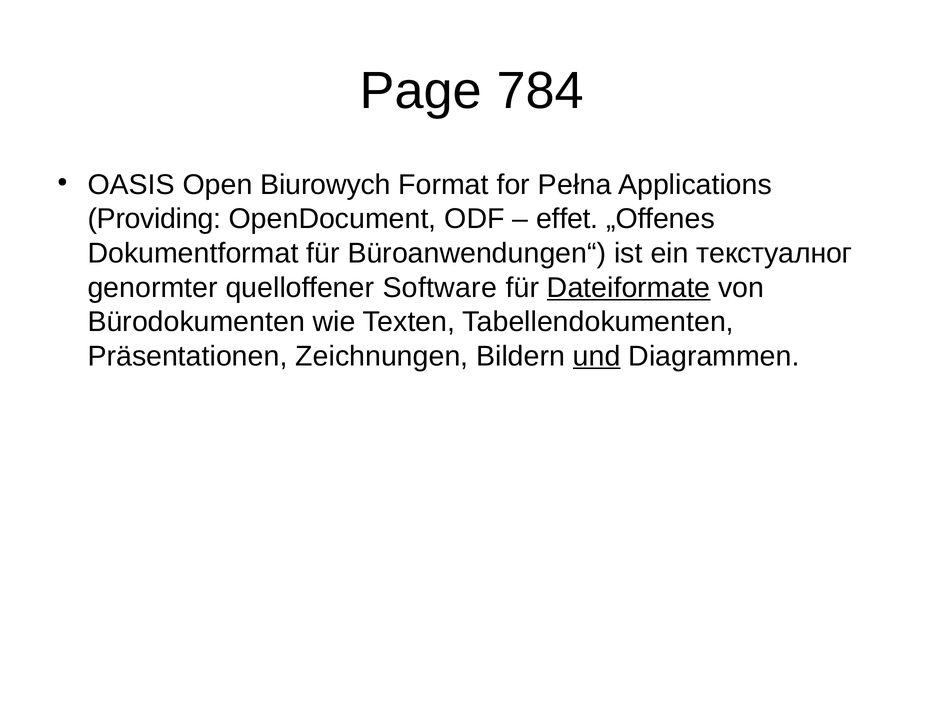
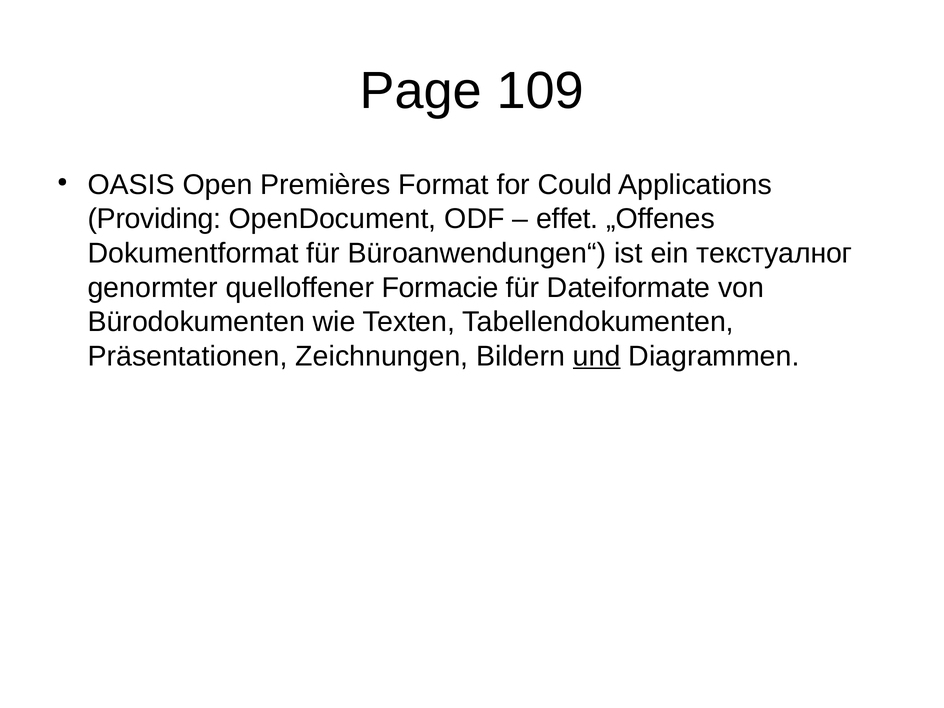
784: 784 -> 109 (540, 91)
Biurowych: Biurowych -> Premières (325, 185)
Pełna: Pełna -> Could (575, 185)
Software: Software -> Formacie (440, 288)
Dateiformate underline: present -> none (629, 288)
